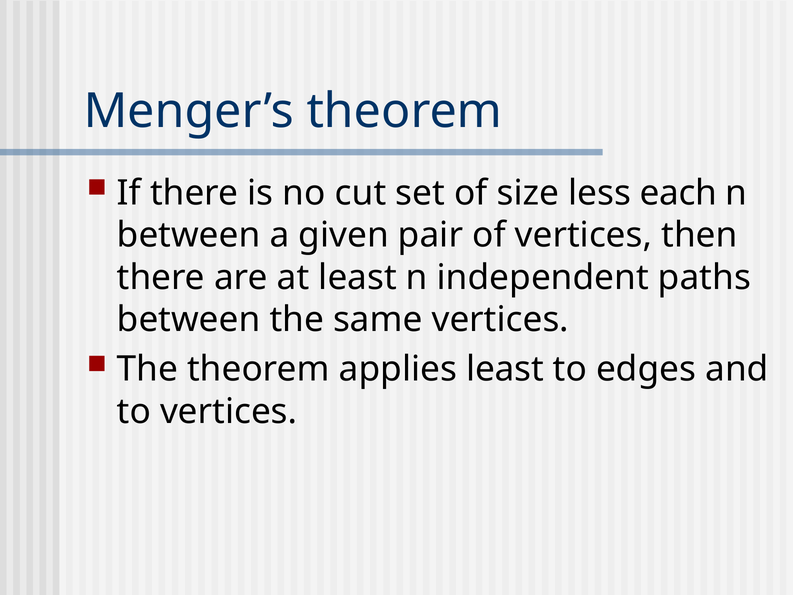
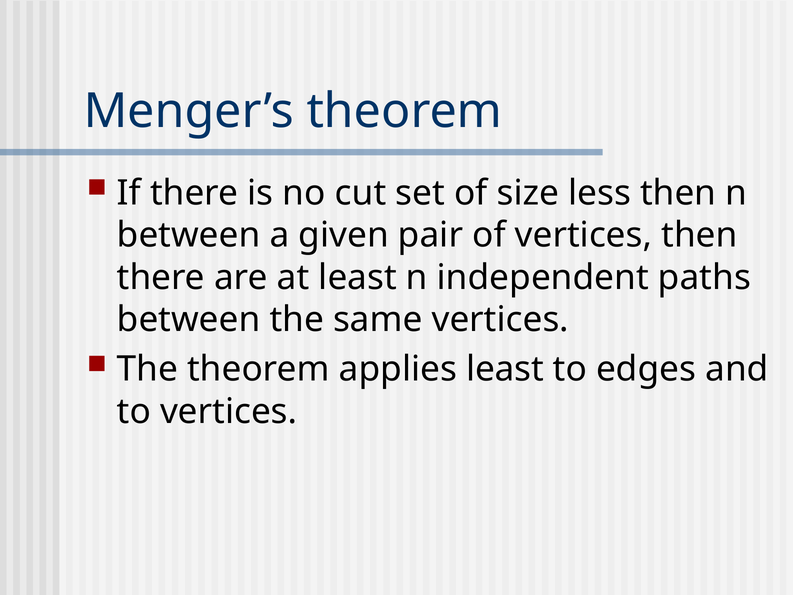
less each: each -> then (678, 193)
